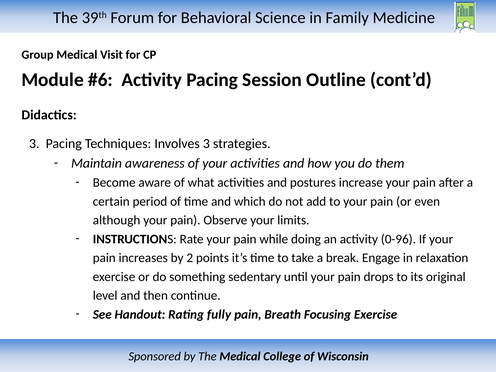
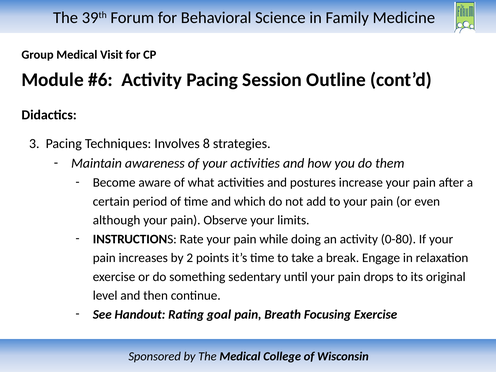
Involves 3: 3 -> 8 (206, 144)
0-96: 0-96 -> 0-80 (398, 239)
fully: fully -> goal (219, 314)
